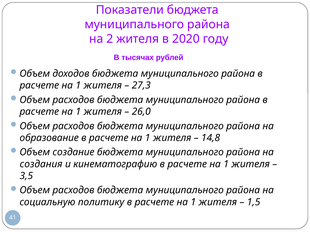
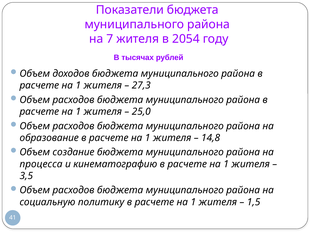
2: 2 -> 7 (110, 39)
2020: 2020 -> 2054 (186, 39)
26,0: 26,0 -> 25,0 (141, 112)
создания: создания -> процесса (41, 164)
